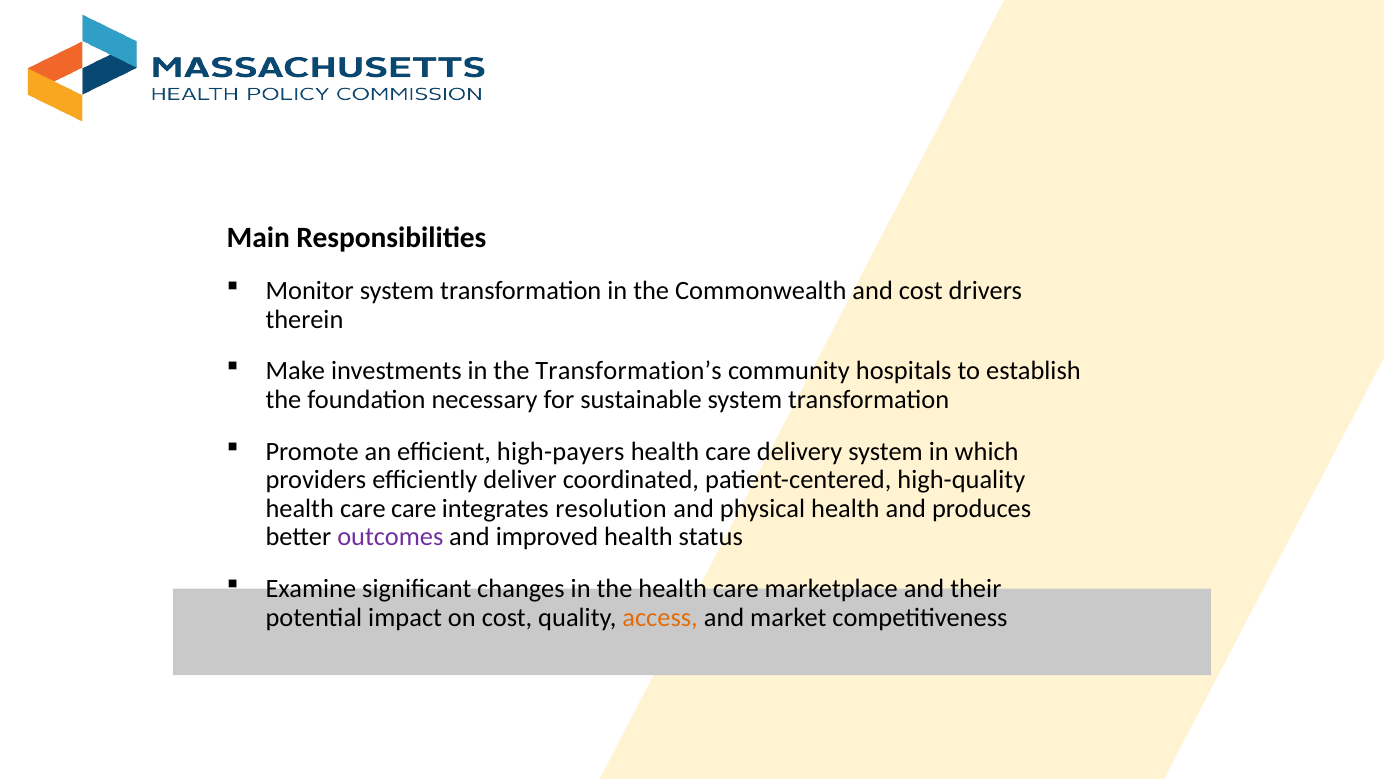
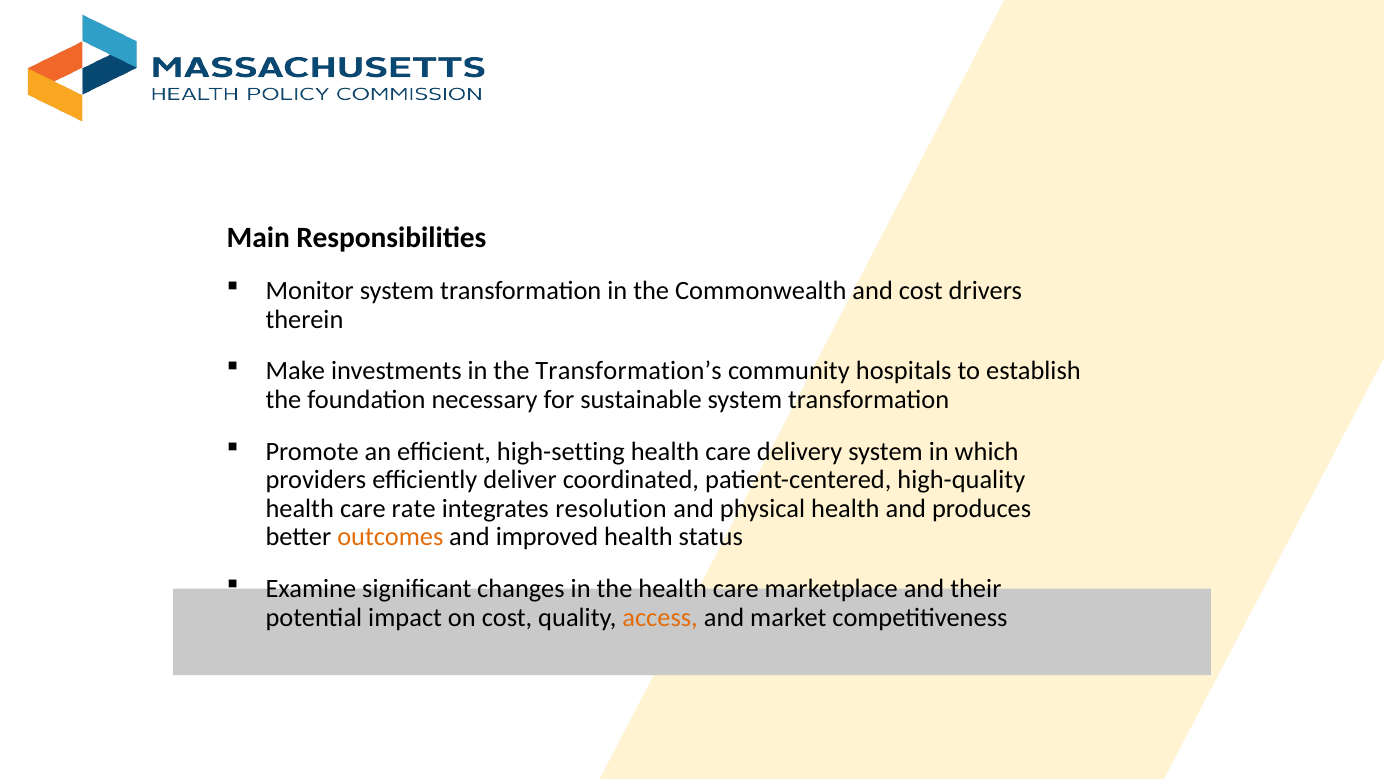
high-payers: high-payers -> high-setting (561, 451)
care care: care -> rate (414, 508)
outcomes colour: purple -> orange (390, 537)
